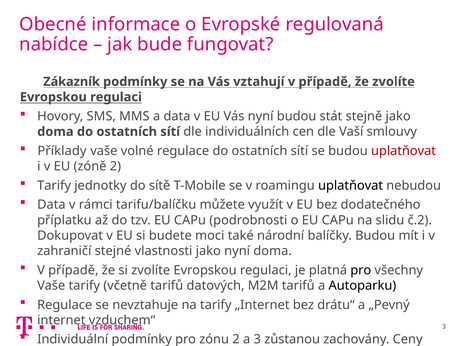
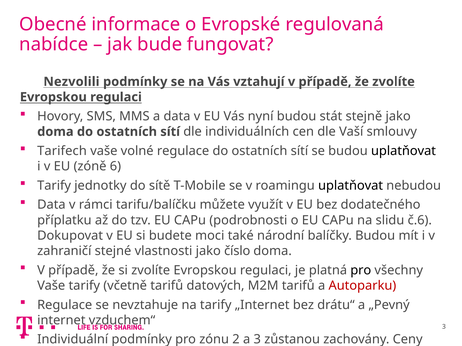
Zákazník: Zákazník -> Nezvolili (71, 82)
Příklady: Příklady -> Tarifech (62, 151)
uplatňovat colour: red -> black (404, 151)
zóně 2: 2 -> 6 (115, 167)
č.2: č.2 -> č.6 (420, 220)
jako nyní: nyní -> číslo (237, 251)
Autoparku colour: black -> red (362, 286)
